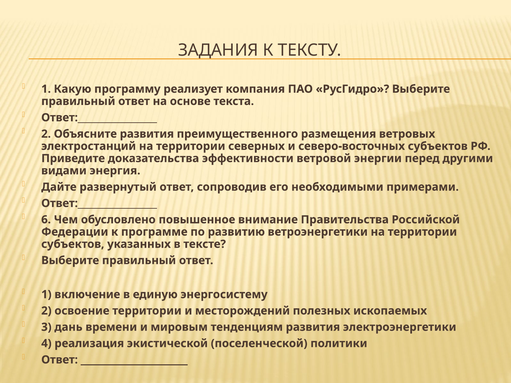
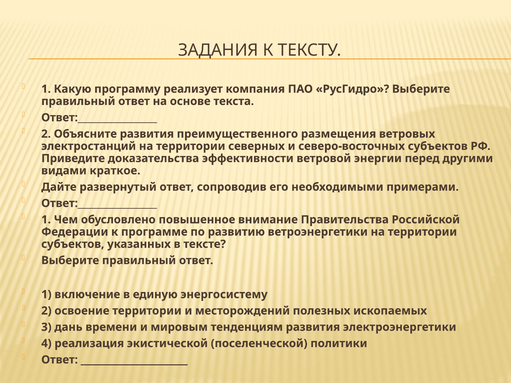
энергия: энергия -> краткое (115, 171)
6: 6 -> 1 (46, 220)
